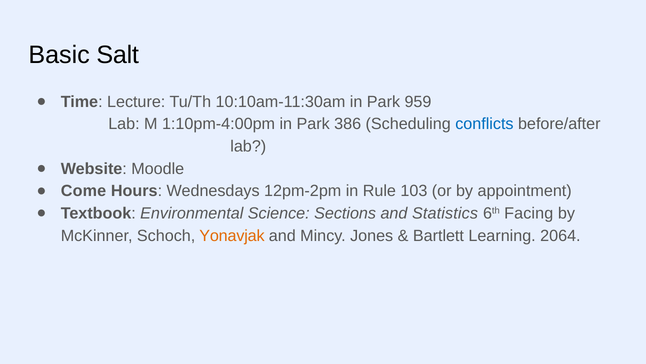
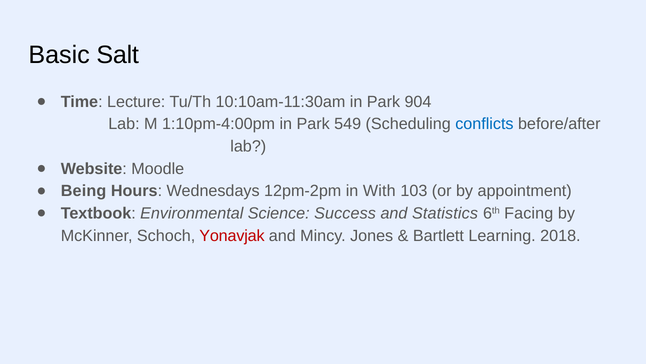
959: 959 -> 904 (418, 102)
386: 386 -> 549 (348, 124)
Come: Come -> Being (84, 191)
Rule: Rule -> With (379, 191)
Sections: Sections -> Success (345, 213)
Yonavjak colour: orange -> red (232, 235)
2064: 2064 -> 2018 (560, 235)
